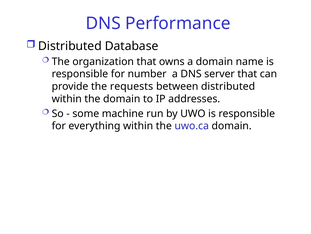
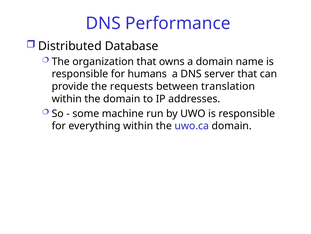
number: number -> humans (147, 74)
between distributed: distributed -> translation (228, 86)
